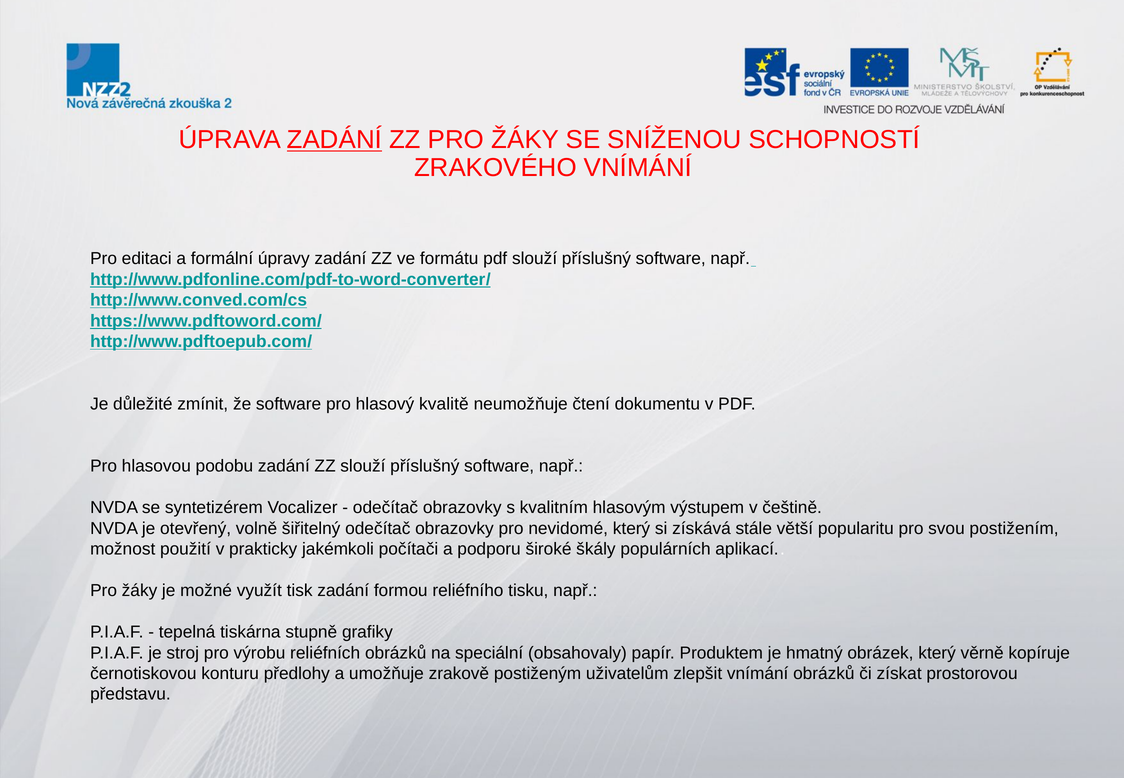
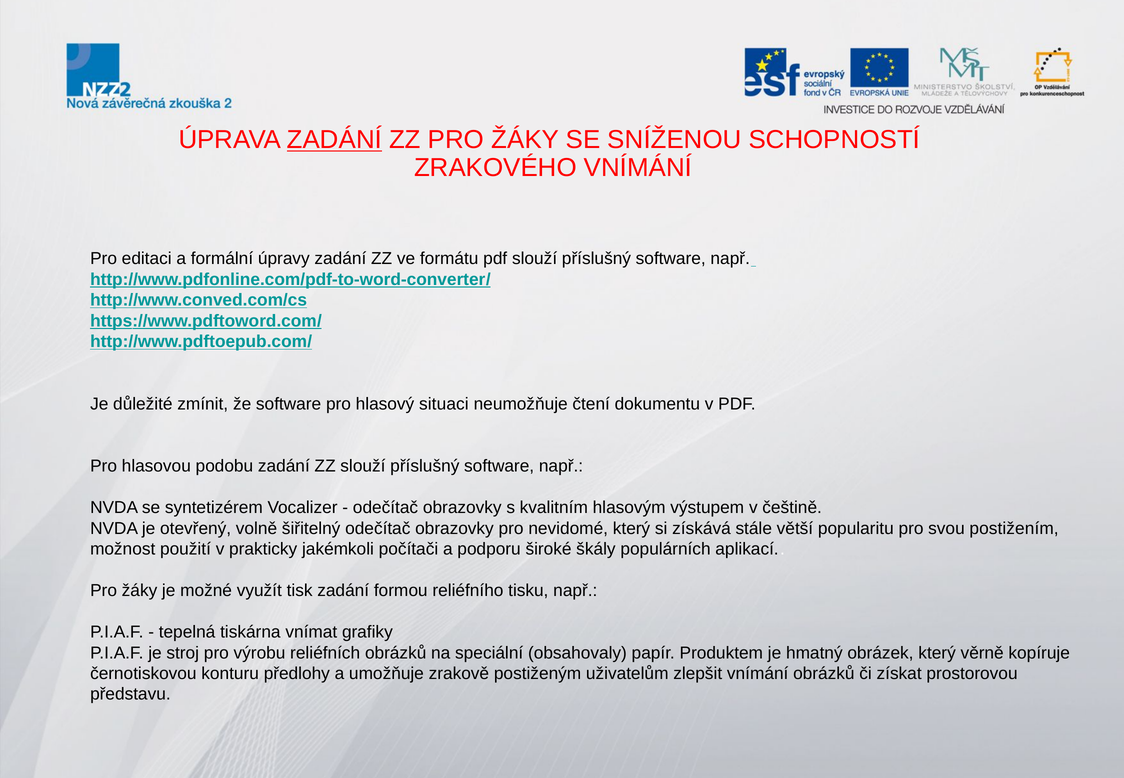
kvalitě: kvalitě -> situaci (444, 404)
stupně: stupně -> vnímat (311, 632)
